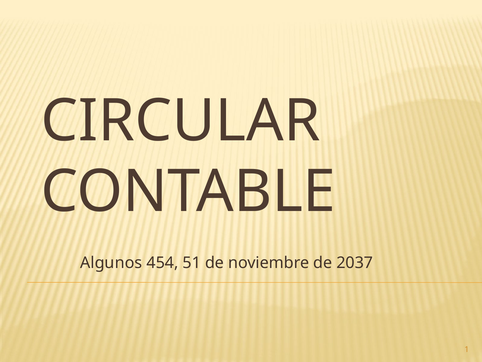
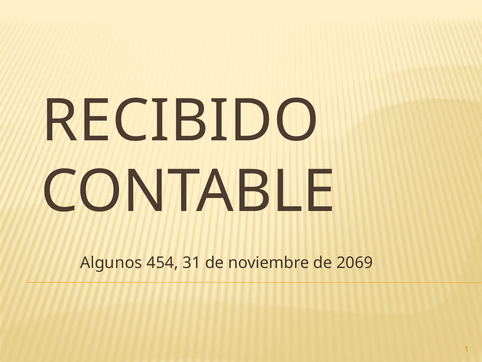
CIRCULAR: CIRCULAR -> RECIBIDO (180, 121)
51: 51 -> 31 (192, 262)
2037: 2037 -> 2069 (355, 262)
